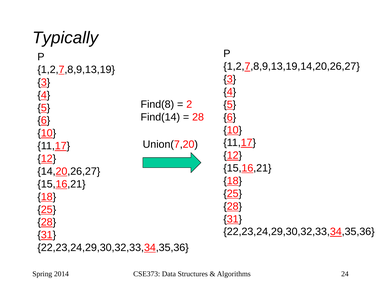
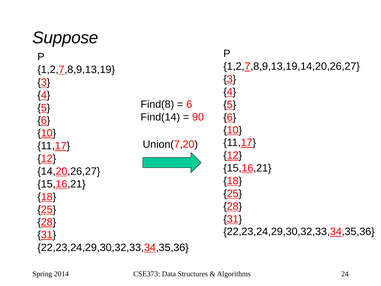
Typically: Typically -> Suppose (65, 38)
2: 2 -> 6 (189, 104)
28: 28 -> 90 (198, 117)
